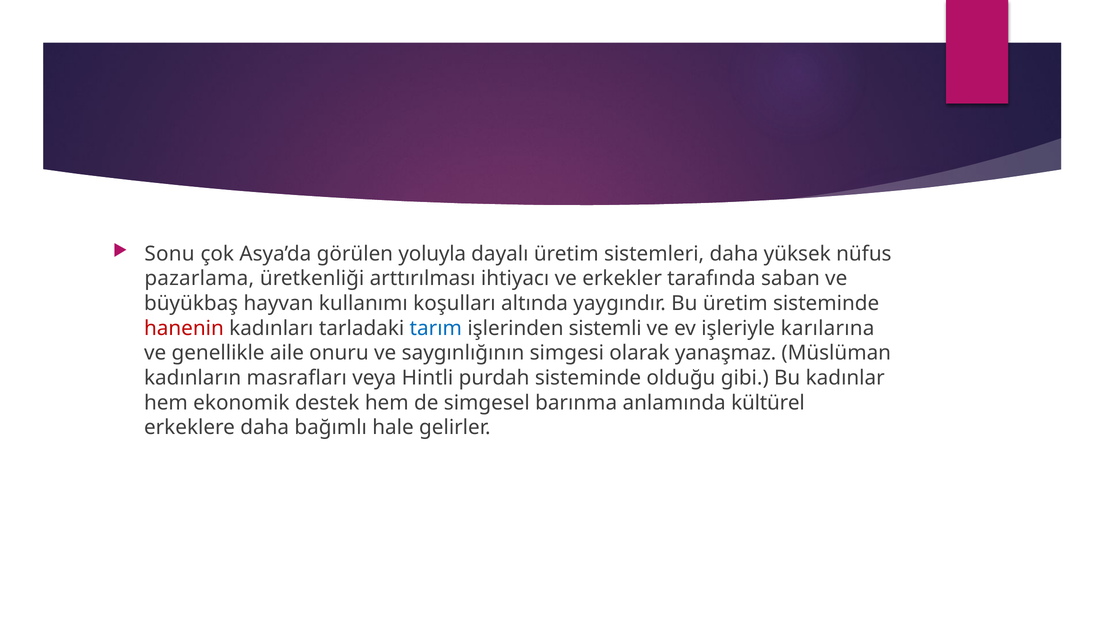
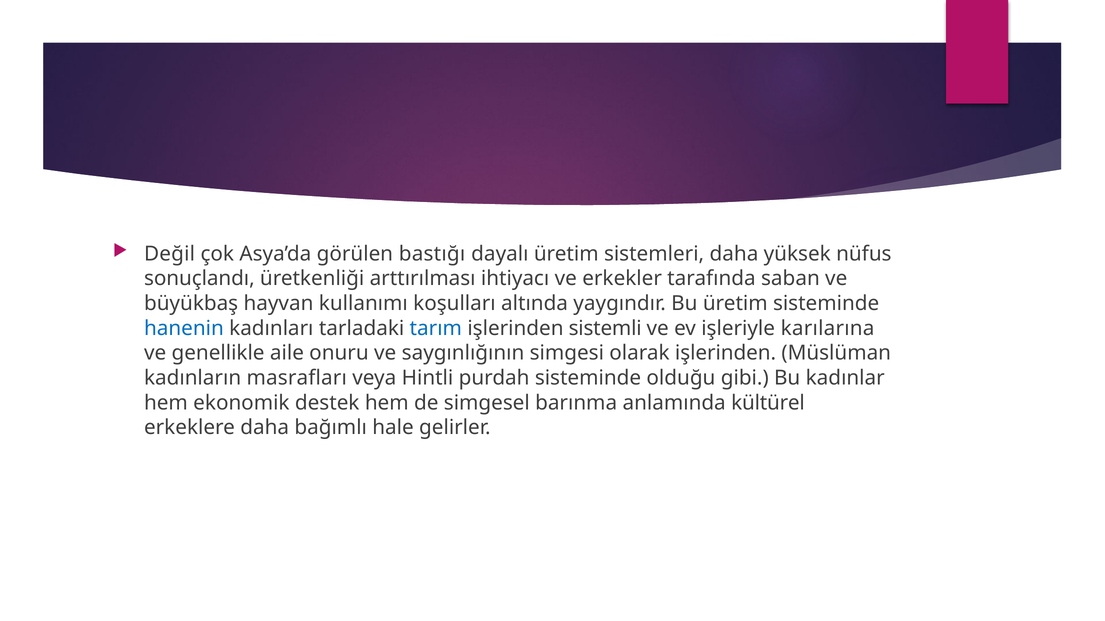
Sonu: Sonu -> Değil (170, 254)
yoluyla: yoluyla -> bastığı (432, 254)
pazarlama: pazarlama -> sonuçlandı (199, 279)
hanenin colour: red -> blue (184, 329)
olarak yanaşmaz: yanaşmaz -> işlerinden (726, 353)
